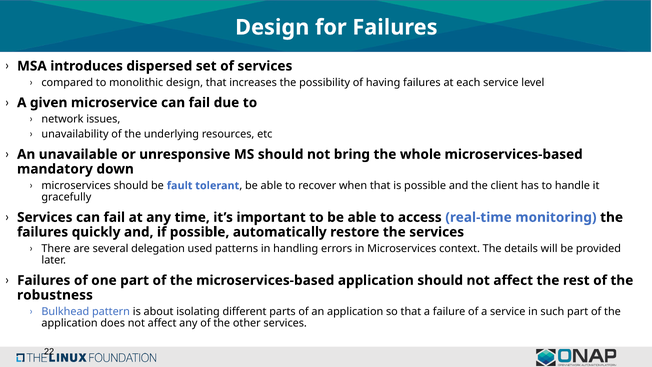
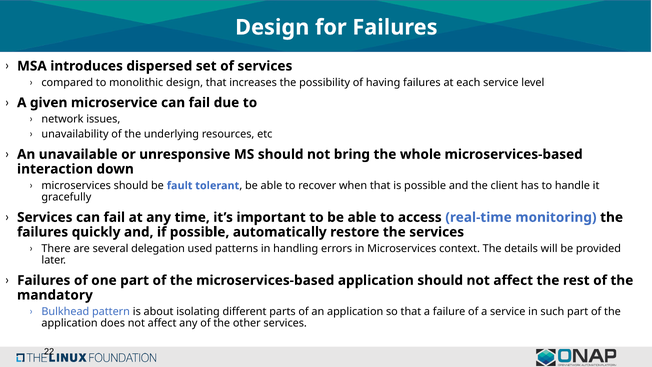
mandatory: mandatory -> interaction (55, 169)
robustness: robustness -> mandatory (55, 295)
